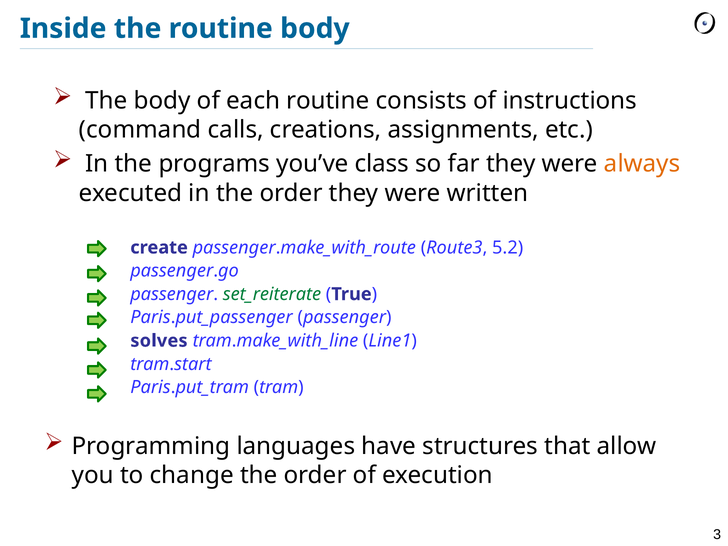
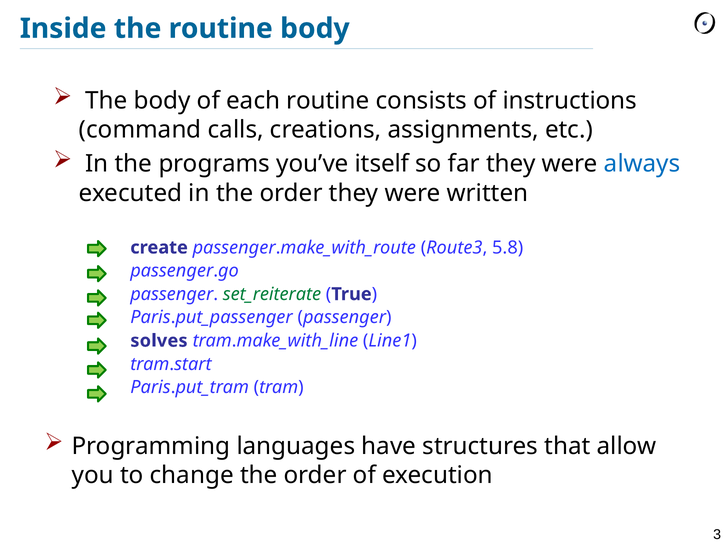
class: class -> itself (382, 164)
always colour: orange -> blue (642, 164)
5.2: 5.2 -> 5.8 (508, 248)
